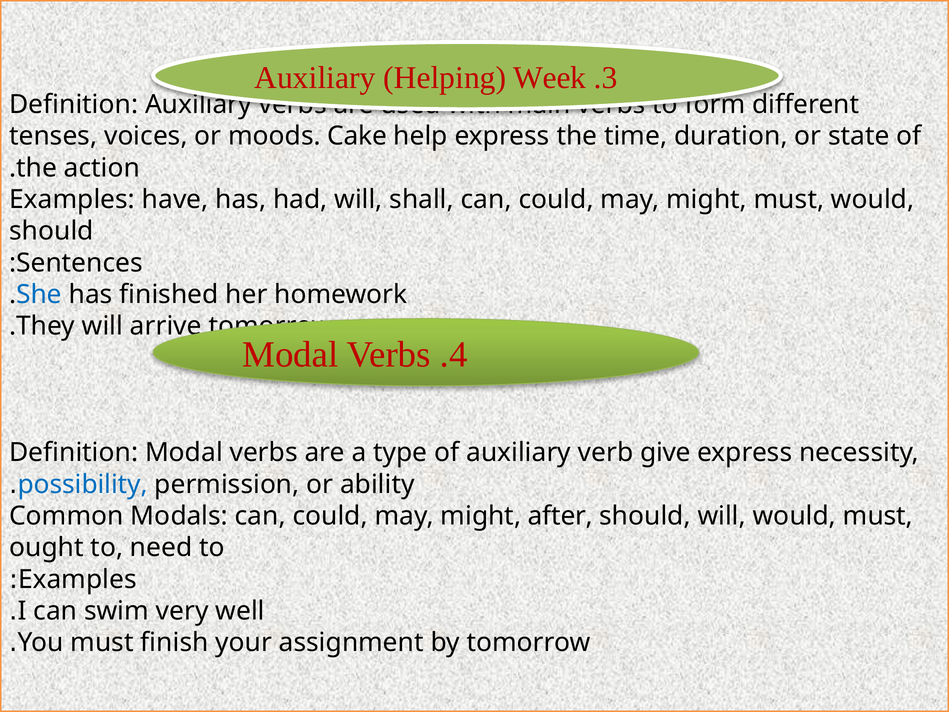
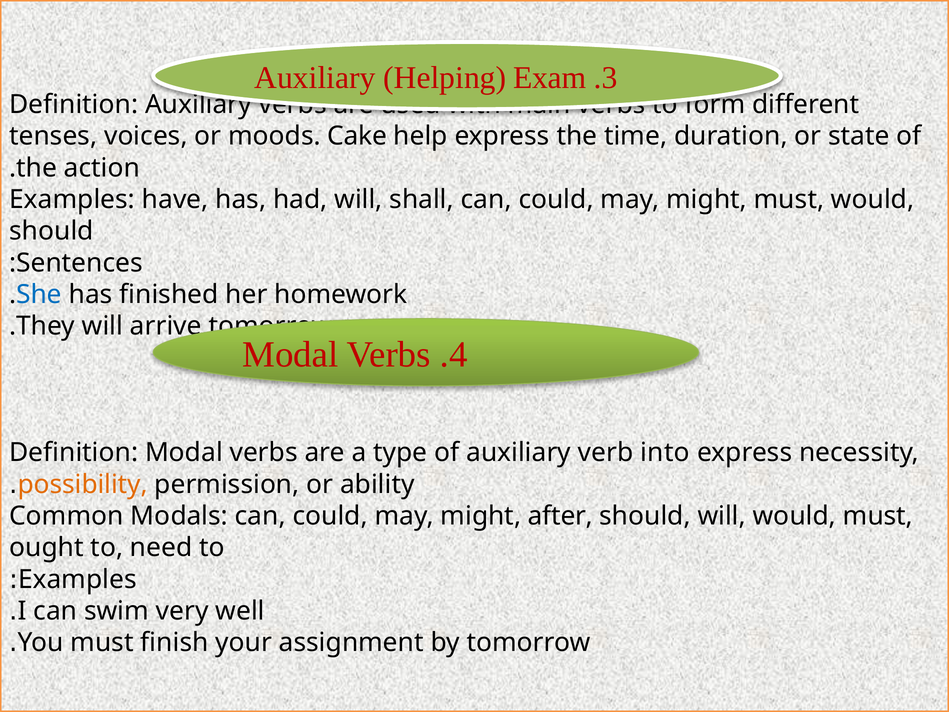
Week: Week -> Exam (550, 78)
give: give -> into (665, 453)
possibility colour: blue -> orange (83, 484)
